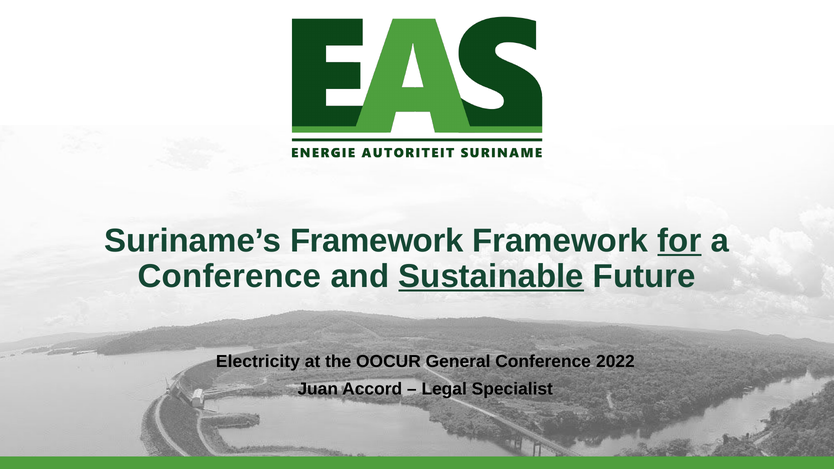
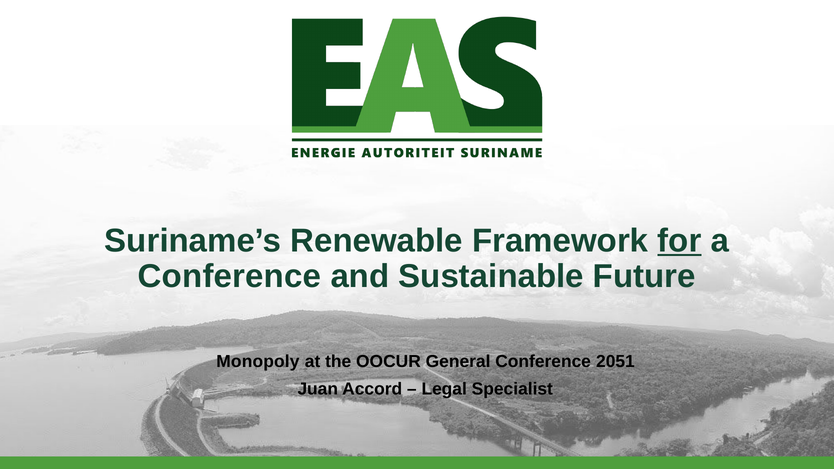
Suriname’s Framework: Framework -> Renewable (377, 241)
Sustainable underline: present -> none (491, 277)
Electricity: Electricity -> Monopoly (258, 361)
2022: 2022 -> 2051 (615, 361)
